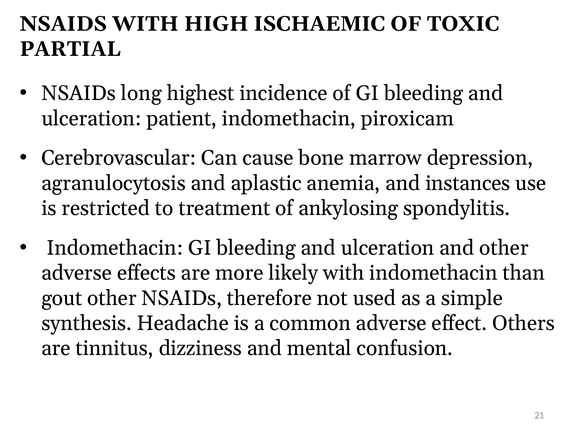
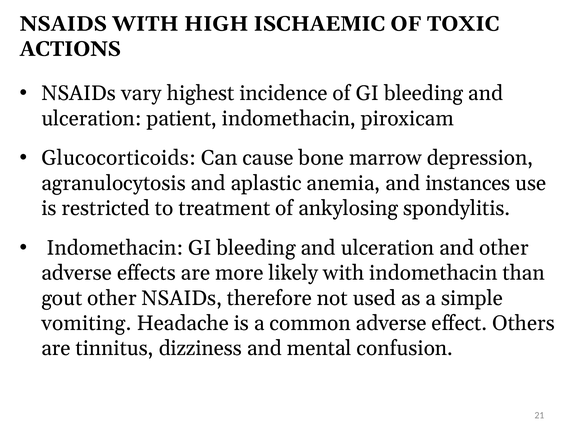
PARTIAL: PARTIAL -> ACTIONS (70, 49)
long: long -> vary (141, 93)
Cerebrovascular: Cerebrovascular -> Glucocorticoids (119, 158)
synthesis: synthesis -> vomiting (86, 323)
